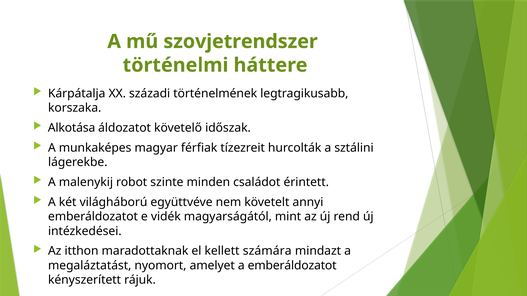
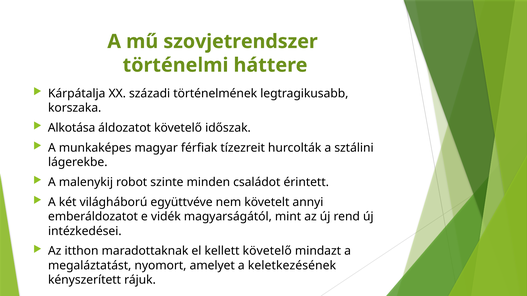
kellett számára: számára -> követelő (267, 251)
a emberáldozatot: emberáldozatot -> keletkezésének (292, 266)
